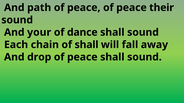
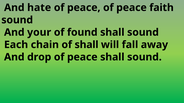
path: path -> hate (39, 8)
their: their -> faith (162, 8)
dance: dance -> found (82, 32)
